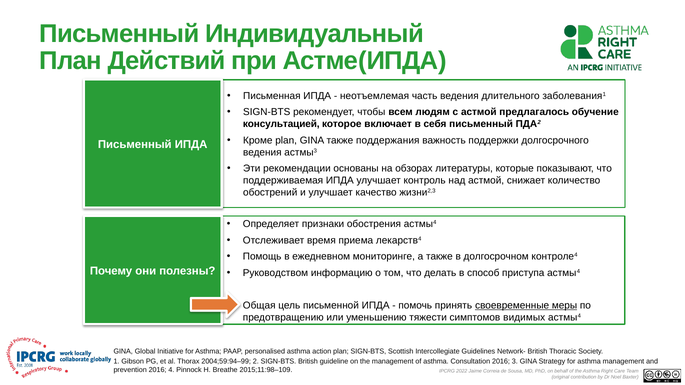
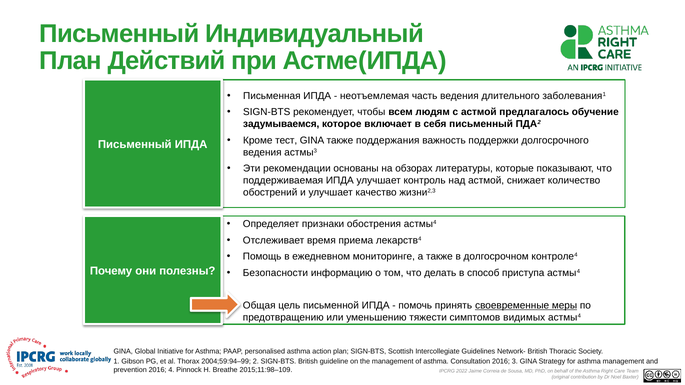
консультацией: консультацией -> задумываемся (281, 124)
Кроме plan: plan -> тест (286, 140)
Руководством: Руководством -> Безопасности (275, 273)
